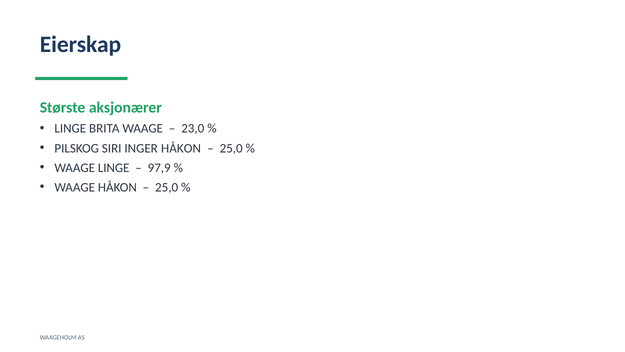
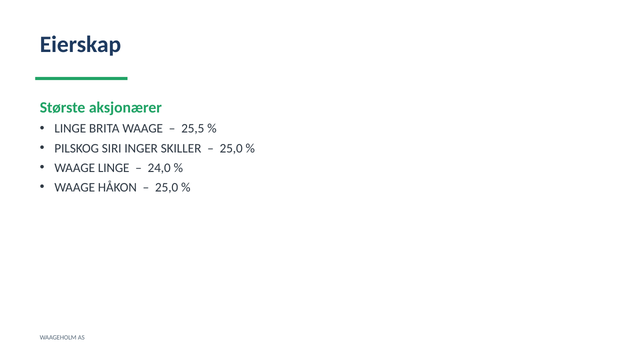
23,0: 23,0 -> 25,5 (193, 129)
INGER HÅKON: HÅKON -> SKILLER (181, 148)
97,9: 97,9 -> 24,0 (159, 168)
